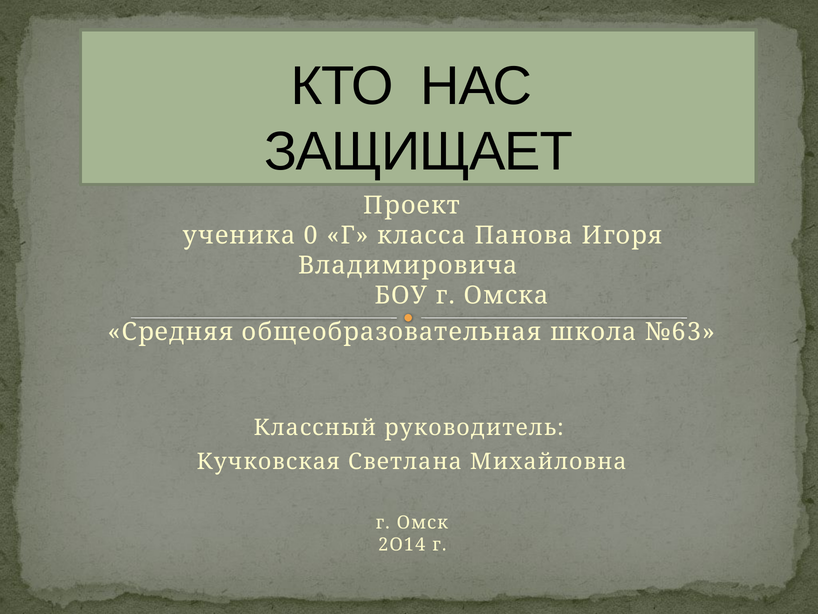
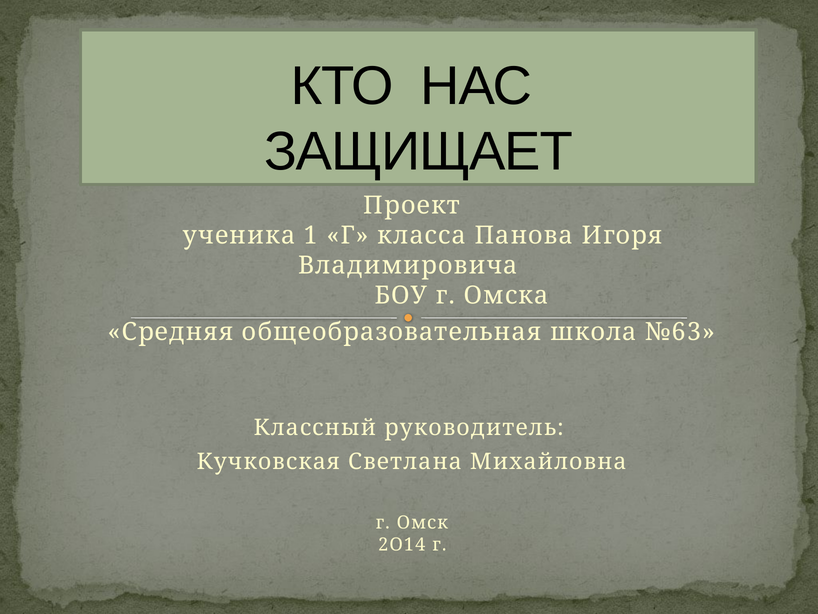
0: 0 -> 1 (311, 235)
